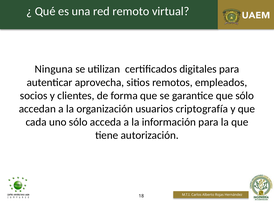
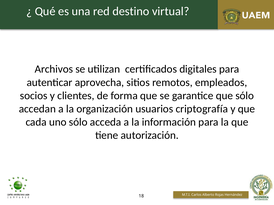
remoto: remoto -> destino (131, 11)
Ninguna: Ninguna -> Archivos (54, 69)
